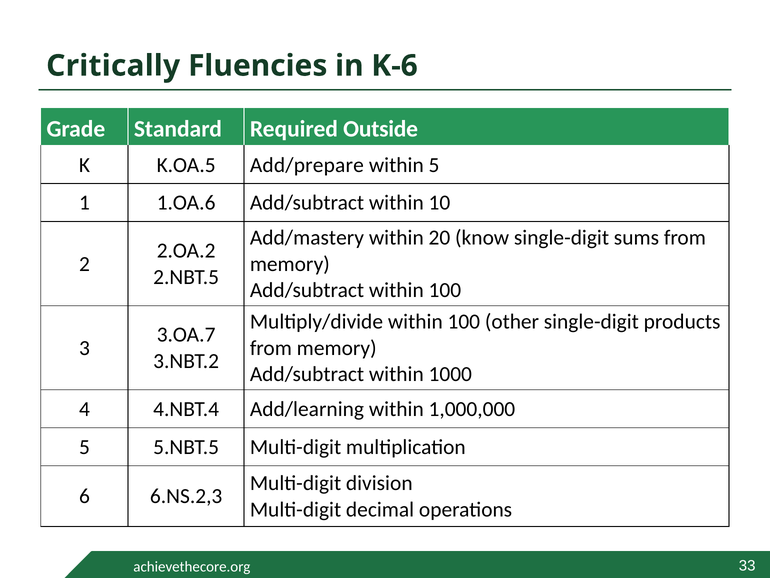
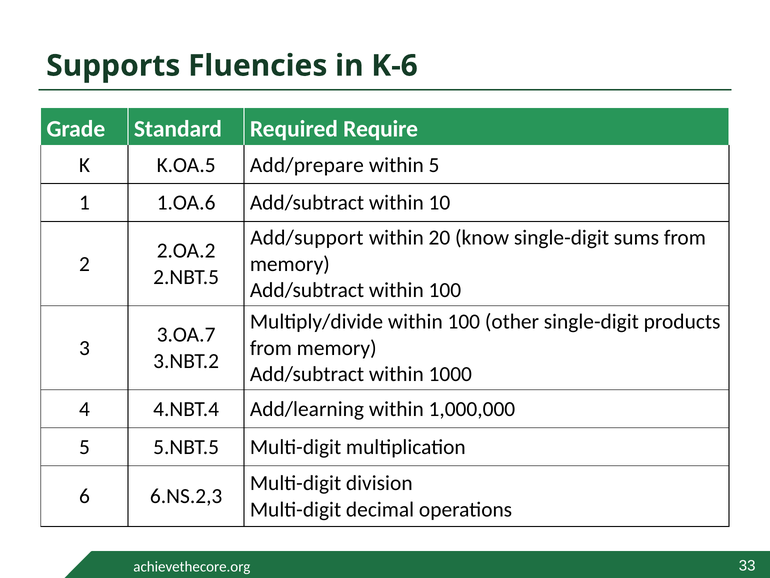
Critically: Critically -> Supports (113, 66)
Outside: Outside -> Require (381, 129)
Add/mastery: Add/mastery -> Add/support (307, 238)
